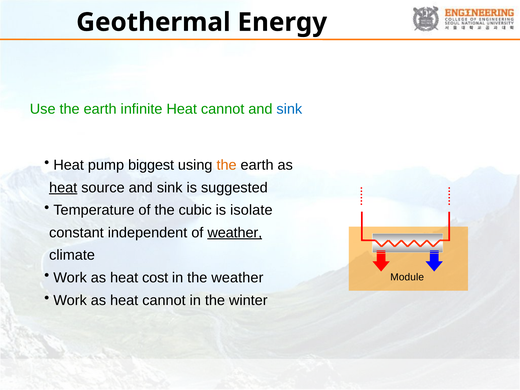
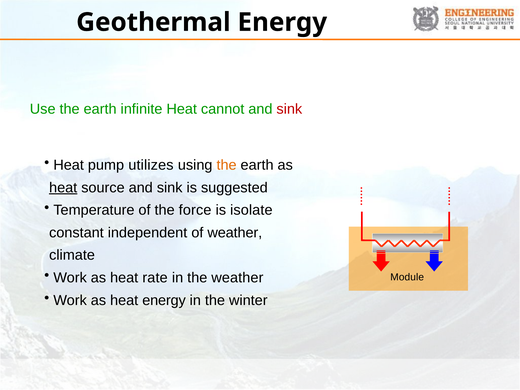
sink colour: blue -> red (289, 109)
biggest: biggest -> utilizes (151, 165)
cubic: cubic -> force (195, 210)
weather underline: present -> none (235, 233)
cost: cost -> rate (155, 278)
as heat cannot: cannot -> energy (164, 300)
